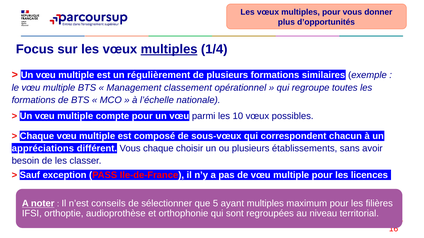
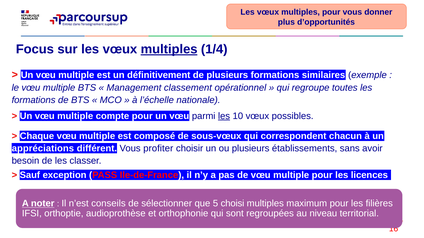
régulièrement: régulièrement -> définitivement (159, 75)
les underline: none -> present (224, 116)
Vous chaque: chaque -> profiter (158, 149)
ayant: ayant -> choisi (232, 204)
